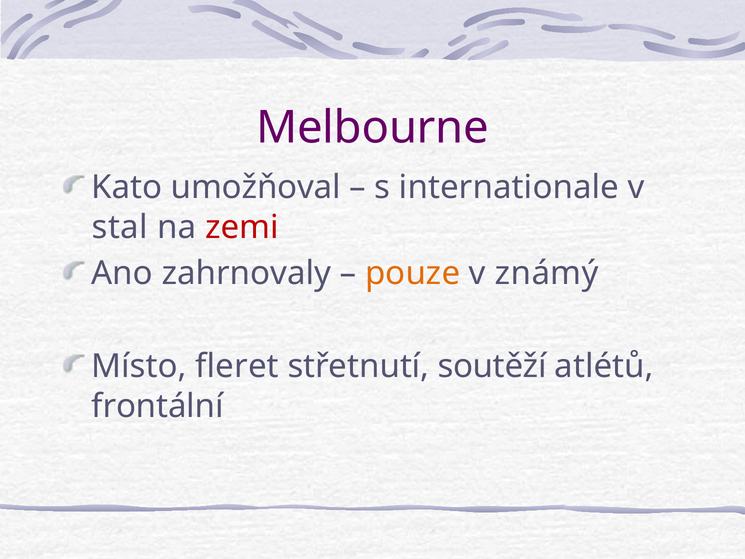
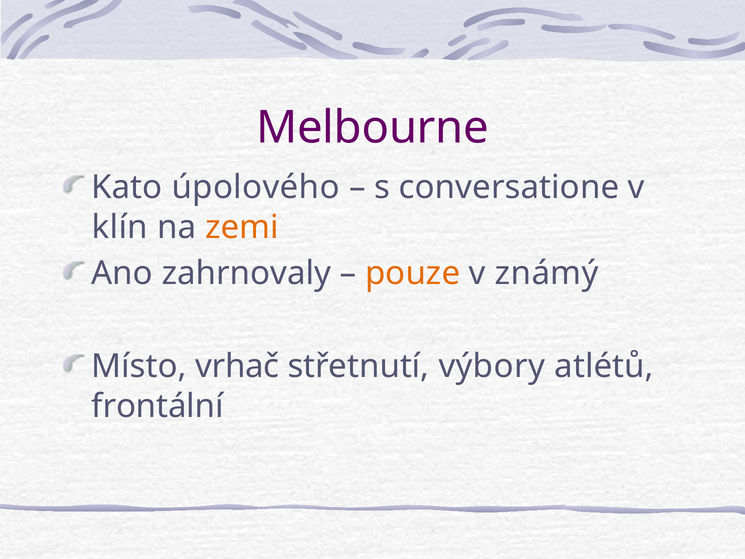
umožňoval: umožňoval -> úpolového (256, 187)
internationale: internationale -> conversatione (509, 187)
stal: stal -> klín (120, 227)
zemi colour: red -> orange (242, 227)
fleret: fleret -> vrhač (237, 366)
soutěží: soutěží -> výbory (492, 366)
